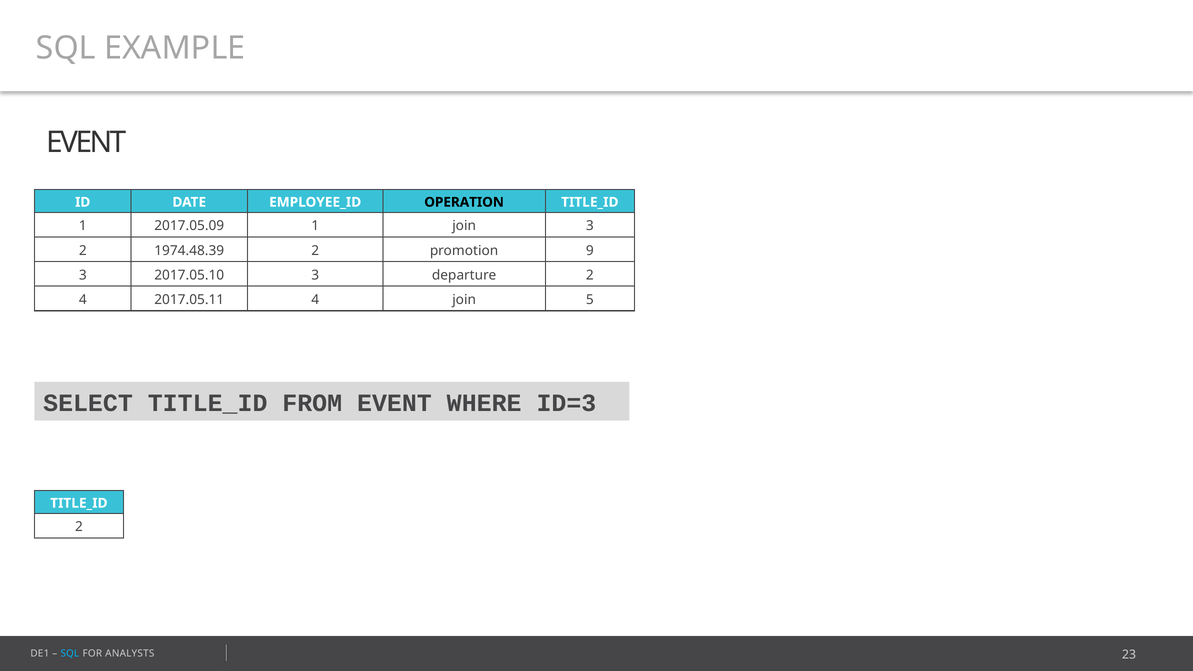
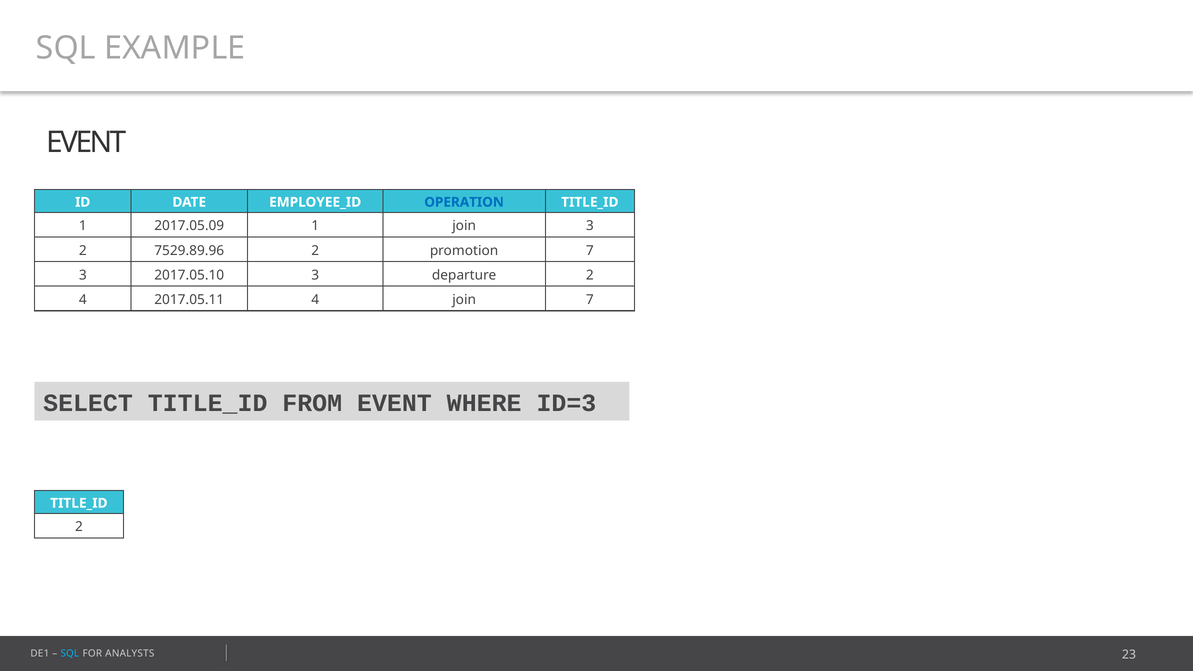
OPERATION colour: black -> blue (464, 202)
1974.48.39: 1974.48.39 -> 7529.89.96 (189, 251)
promotion 9: 9 -> 7 (590, 251)
join 5: 5 -> 7 (590, 300)
